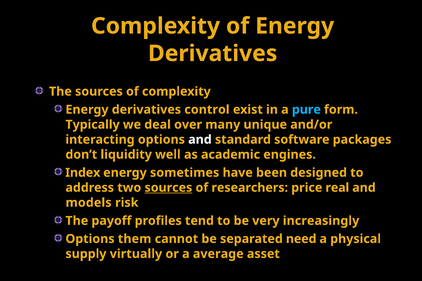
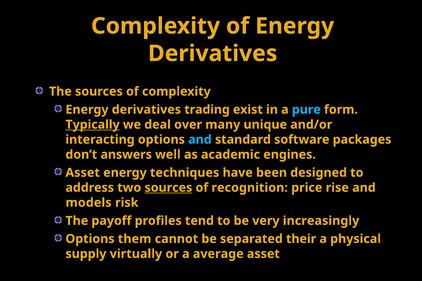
control: control -> trading (207, 110)
Typically underline: none -> present (93, 125)
and colour: white -> light blue (200, 140)
liquidity: liquidity -> answers (126, 155)
Index: Index -> Asset (83, 173)
sometimes: sometimes -> techniques (185, 173)
researchers: researchers -> recognition (250, 188)
real: real -> rise (337, 188)
need: need -> their (301, 239)
